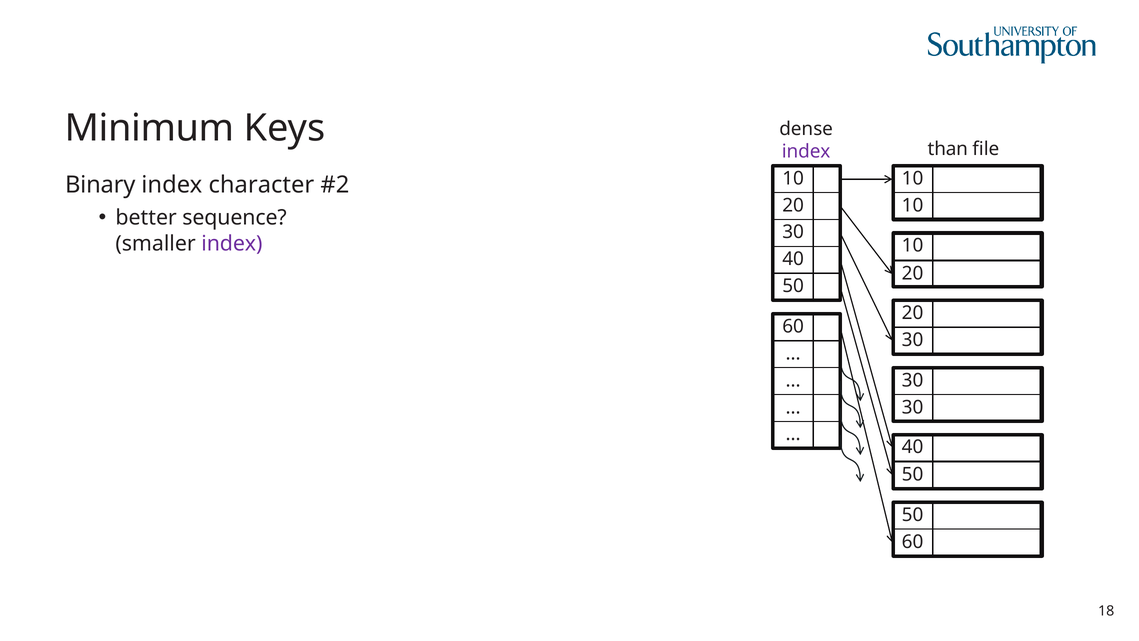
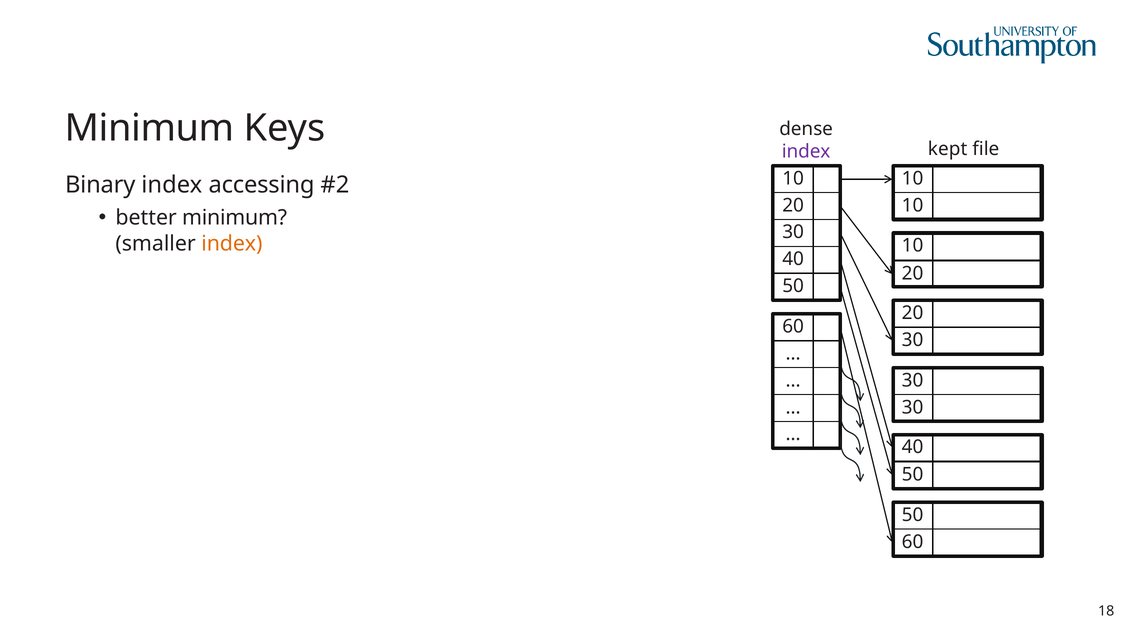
than: than -> kept (948, 149)
character: character -> accessing (262, 185)
better sequence: sequence -> minimum (235, 218)
index colour: purple -> orange (232, 243)
